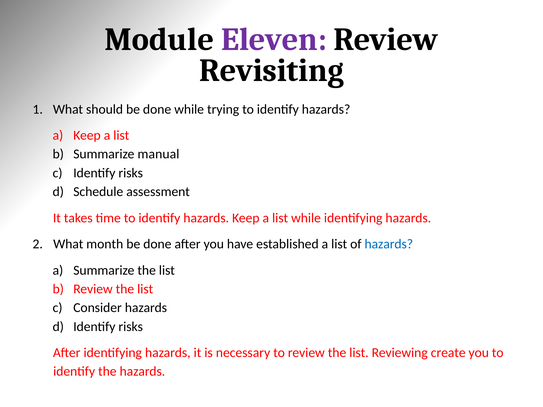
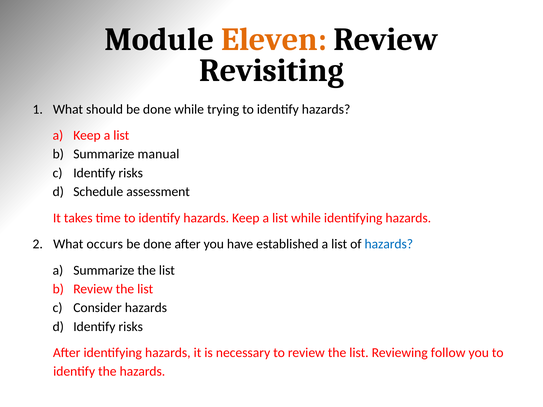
Eleven colour: purple -> orange (274, 40)
month: month -> occurs (105, 244)
create: create -> follow (448, 353)
